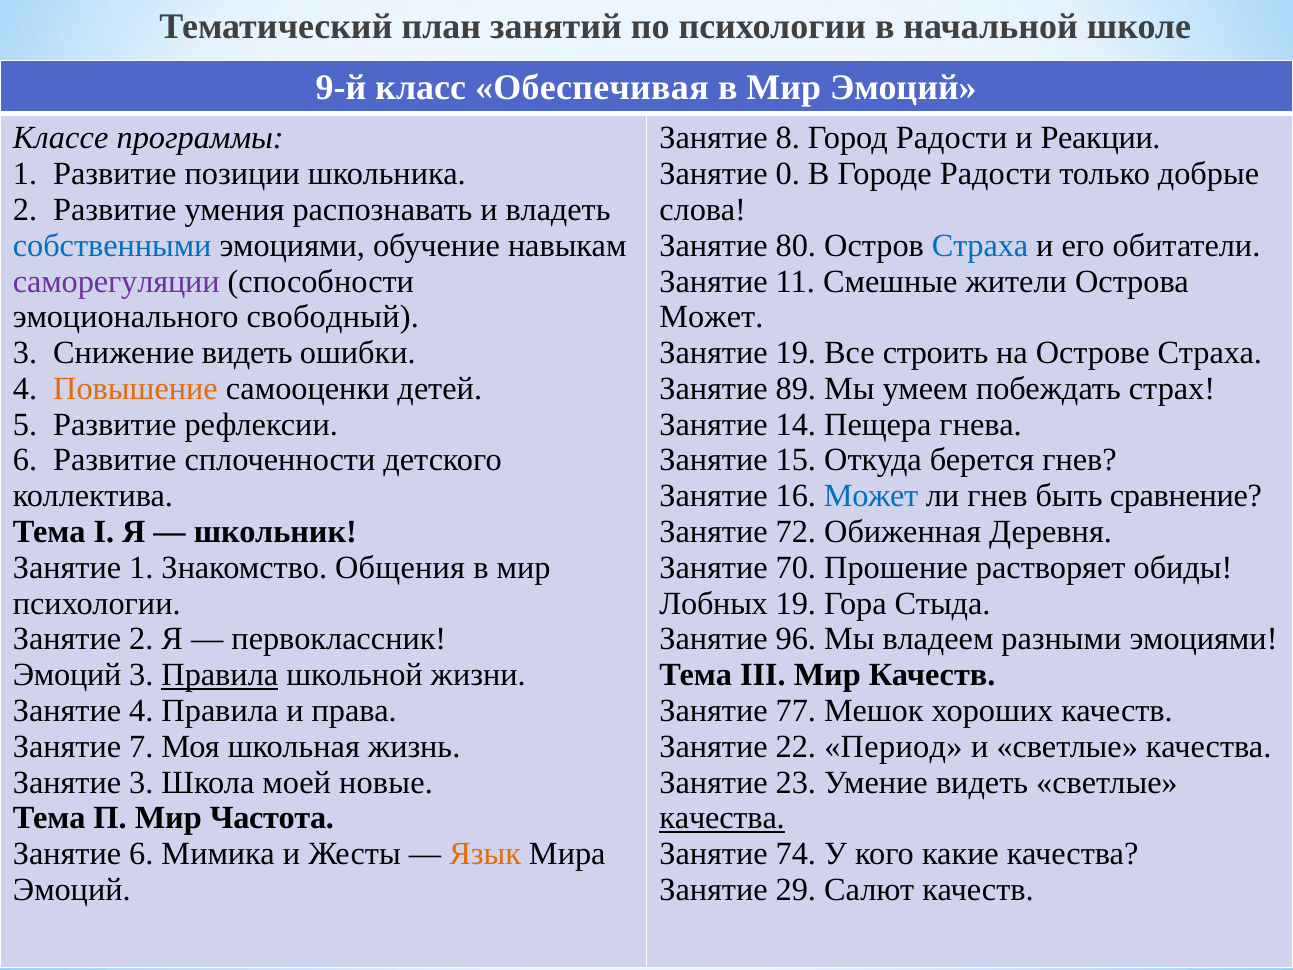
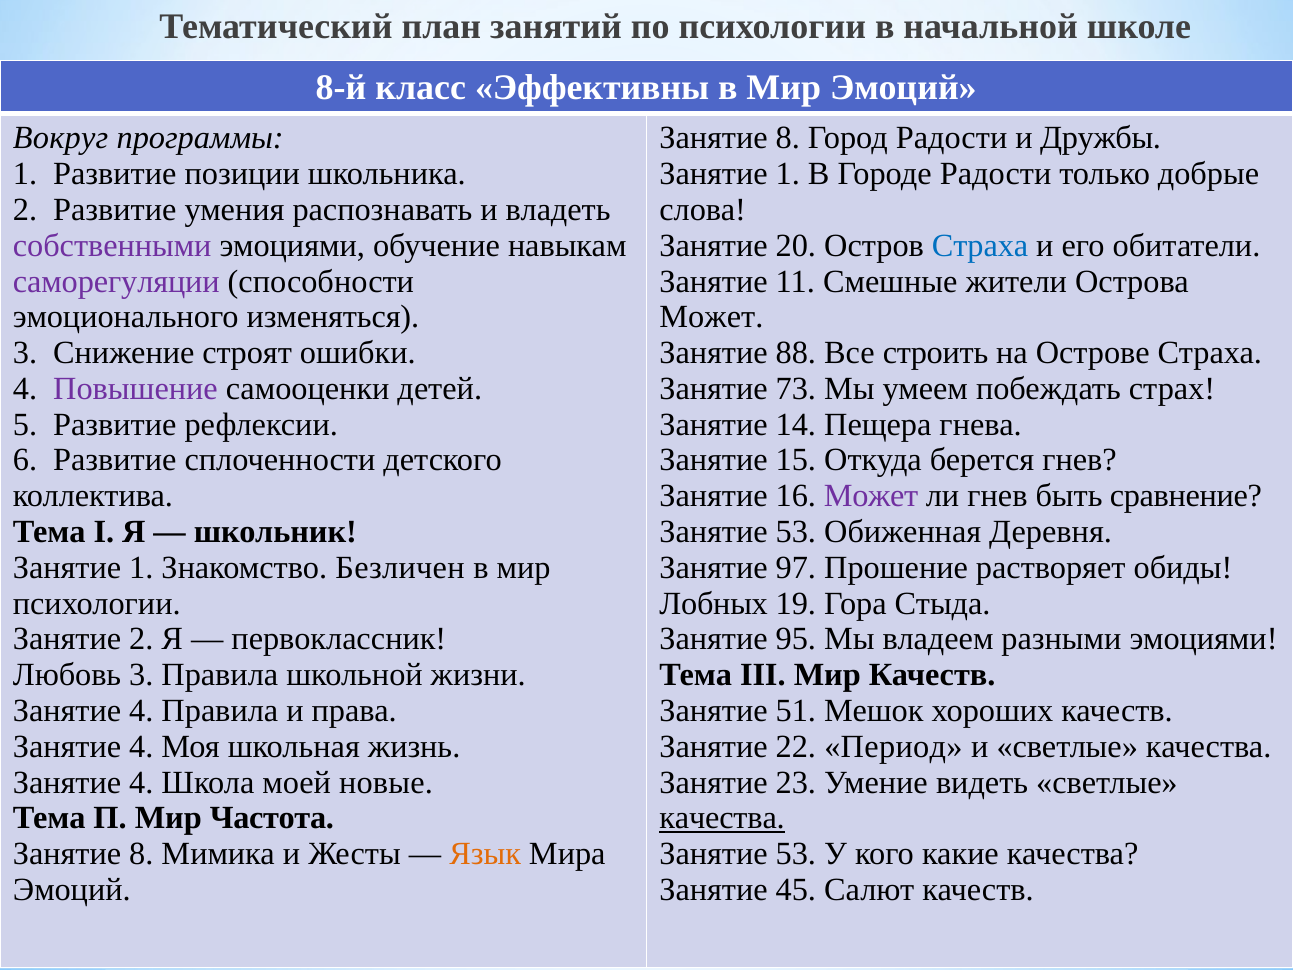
9-й: 9-й -> 8-й (341, 87)
Обеспечивая: Обеспечивая -> Эффективны (592, 87)
Классе: Классе -> Вокруг (61, 138)
Реакции: Реакции -> Дружбы (1101, 138)
0: 0 -> 1 (788, 174)
собственными colour: blue -> purple (112, 245)
80: 80 -> 20 (796, 245)
свободный: свободный -> изменяться (333, 317)
Снижение видеть: видеть -> строят (247, 353)
Занятие 19: 19 -> 88 (796, 353)
Повышение colour: orange -> purple (136, 389)
89: 89 -> 73 (796, 389)
Может colour: blue -> purple (871, 496)
72: 72 -> 53 (796, 532)
Общения: Общения -> Безличен (400, 568)
70: 70 -> 97 (796, 568)
96: 96 -> 95 (796, 639)
Эмоций: Эмоций -> Любовь (67, 675)
Правила underline: present -> none (220, 675)
77: 77 -> 51 (796, 711)
7: 7 -> 4 (141, 747)
3: 3 -> 4 (141, 782)
6: 6 -> 8 (141, 854)
74: 74 -> 53 (796, 854)
29: 29 -> 45 (796, 890)
